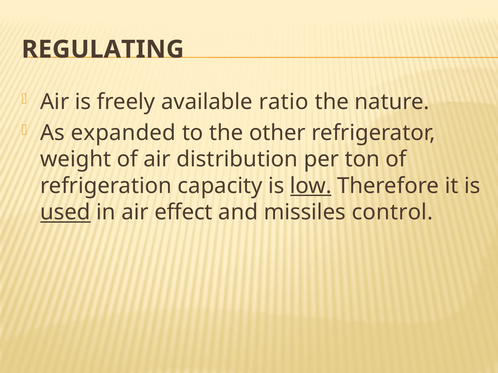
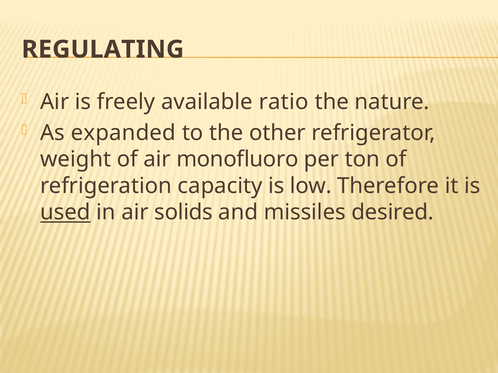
distribution: distribution -> monofluoro (237, 159)
low underline: present -> none (311, 186)
effect: effect -> solids (184, 213)
control: control -> desired (393, 213)
